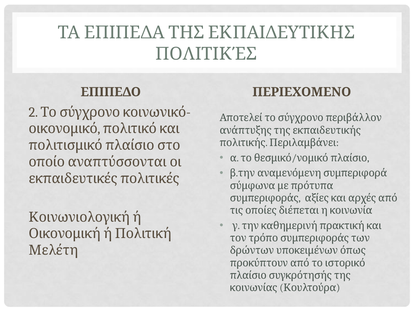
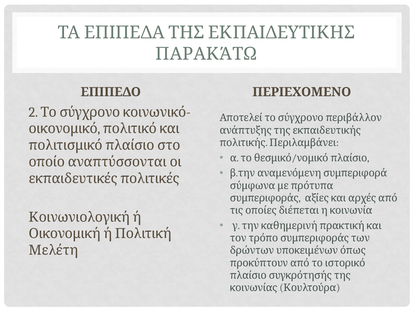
ΠΟΛΙΤΙΚΈΣ: ΠΟΛΙΤΙΚΈΣ -> ΠΑΡΑΚΆΤΩ (206, 54)
